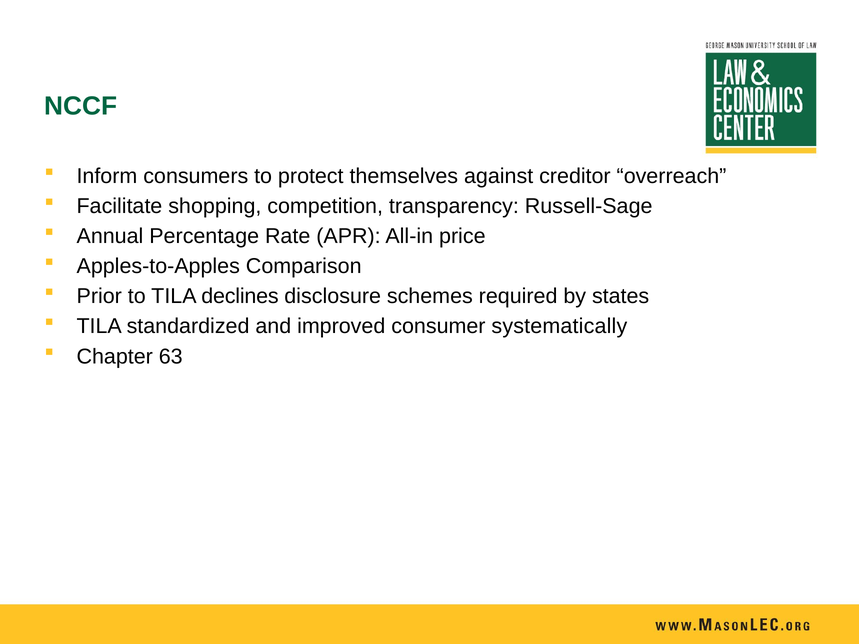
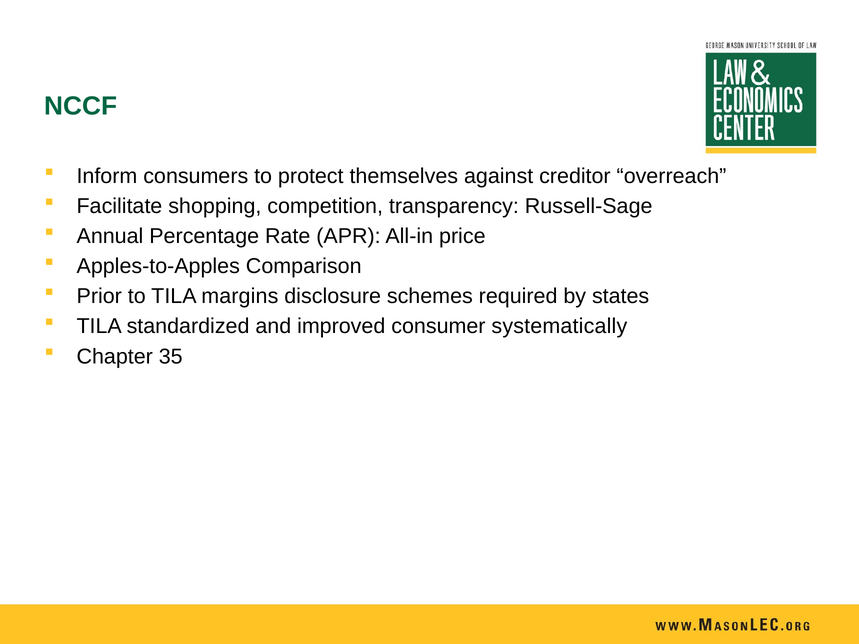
declines: declines -> margins (240, 296)
63: 63 -> 35 (171, 357)
